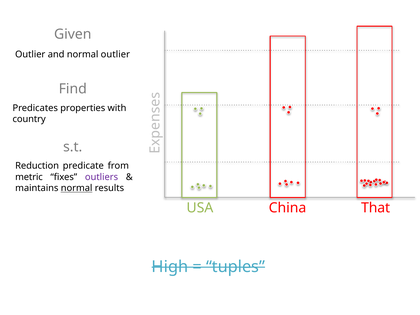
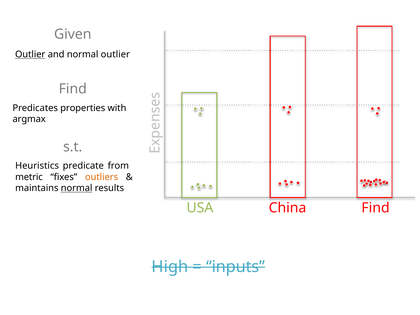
Outlier underline: none -> present (30, 55)
country: country -> argmax (29, 119)
Reduction: Reduction -> Heuristics (37, 166)
outliers colour: purple -> orange (102, 177)
USA That: That -> Find (376, 208)
tuples: tuples -> inputs (236, 267)
